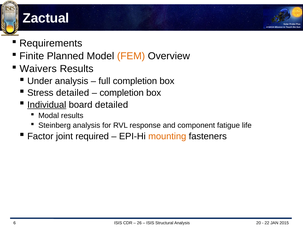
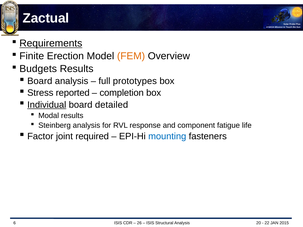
Requirements underline: none -> present (51, 43)
Planned: Planned -> Erection (65, 56)
Waivers: Waivers -> Budgets (38, 69)
Under: Under -> Board (40, 81)
full completion: completion -> prototypes (135, 81)
Stress detailed: detailed -> reported (73, 93)
mounting colour: orange -> blue (167, 136)
